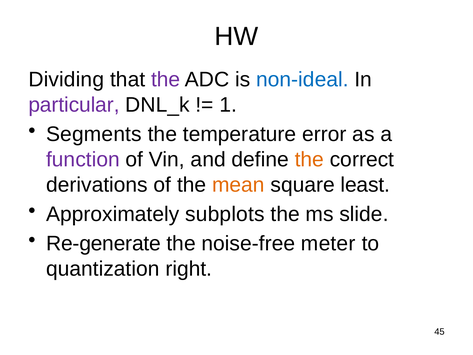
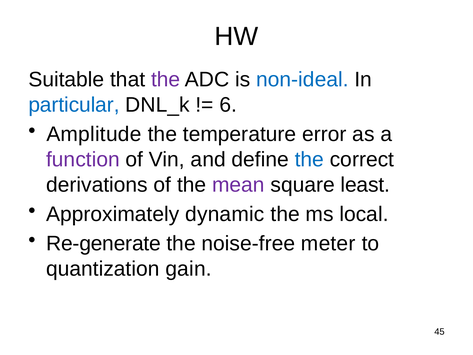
Dividing: Dividing -> Suitable (66, 80)
particular colour: purple -> blue (74, 105)
1: 1 -> 6 (228, 105)
Segments: Segments -> Amplitude (94, 134)
the colour: orange -> blue (309, 159)
mean colour: orange -> purple (238, 185)
subplots: subplots -> dynamic (225, 214)
slide: slide -> local (364, 214)
right: right -> gain (189, 269)
